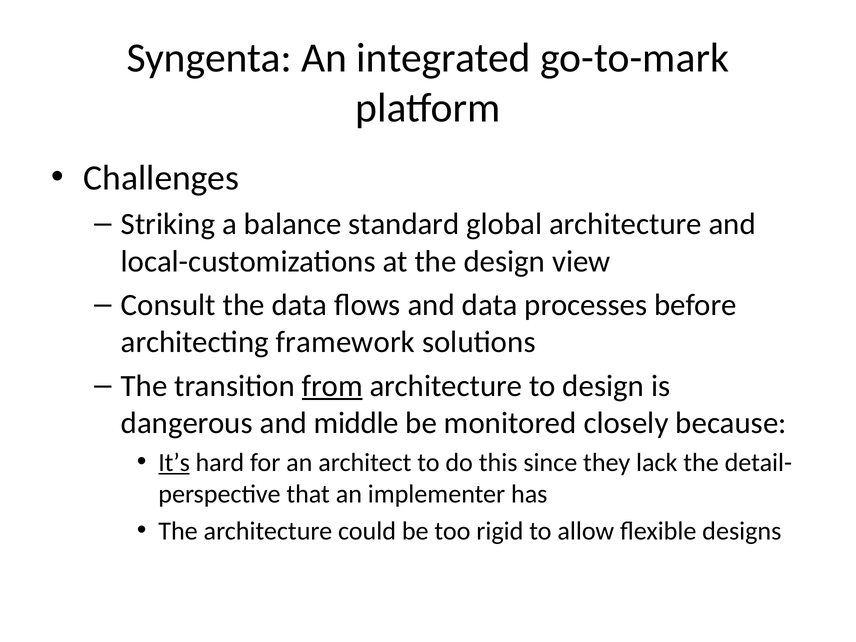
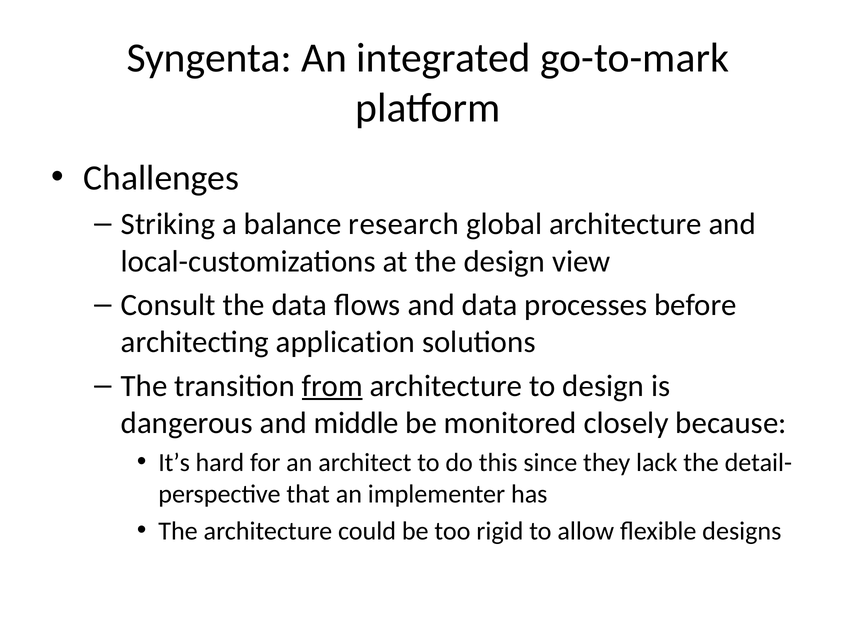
standard: standard -> research (404, 224)
framework: framework -> application (345, 342)
It’s underline: present -> none (174, 463)
